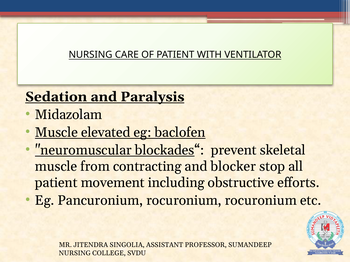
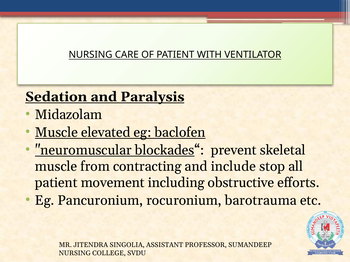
blocker: blocker -> include (233, 167)
rocuronium rocuronium: rocuronium -> barotrauma (261, 201)
